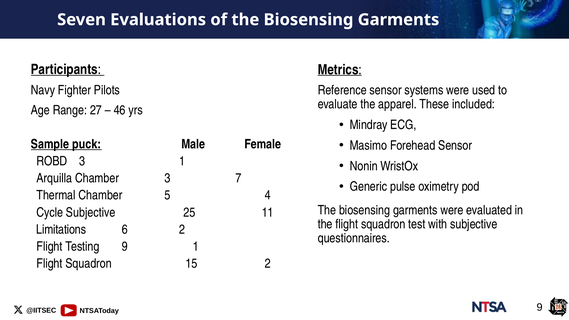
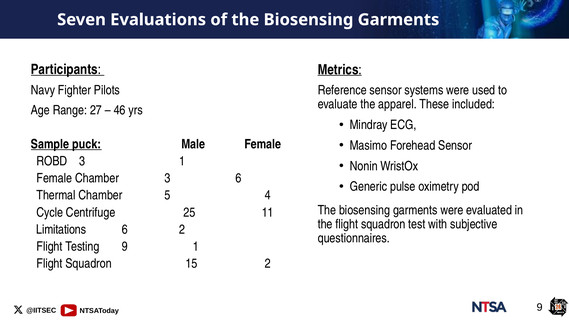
Arquilla: Arquilla -> Female (54, 178)
3 7: 7 -> 6 (239, 178)
Cycle Subjective: Subjective -> Centrifuge (91, 212)
